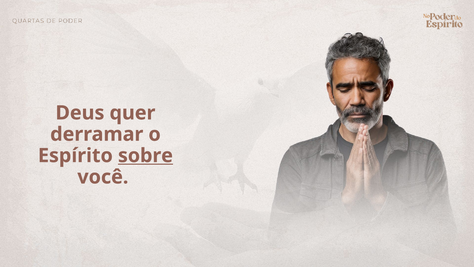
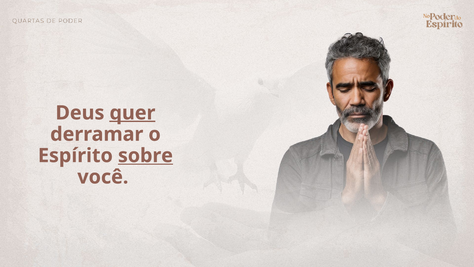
quer underline: none -> present (132, 113)
